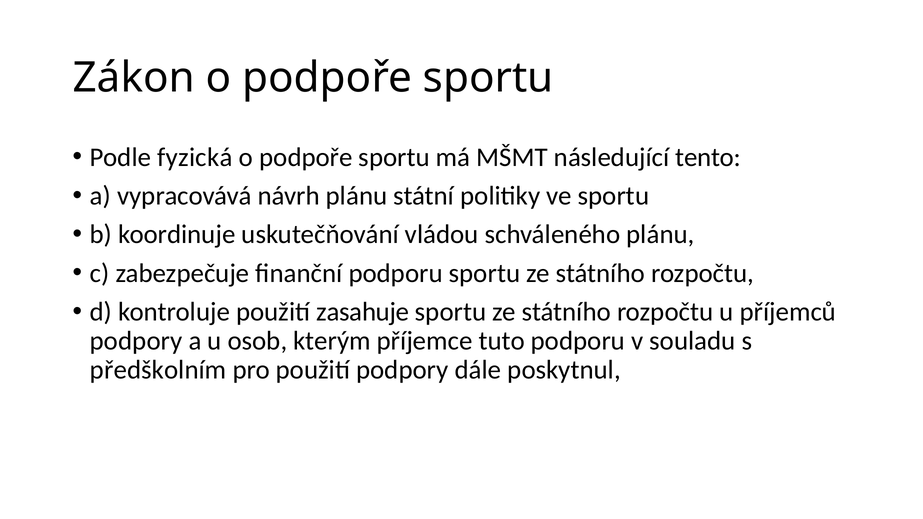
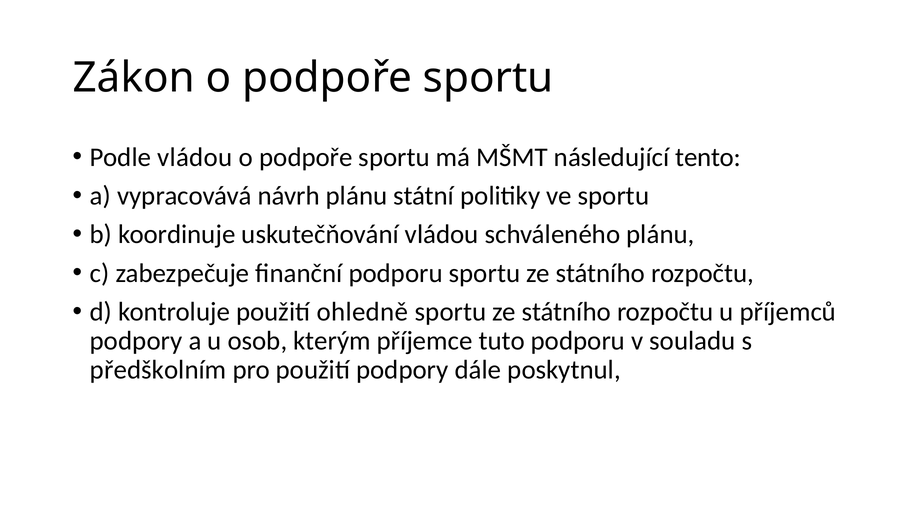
Podle fyzická: fyzická -> vládou (195, 157)
zasahuje: zasahuje -> ohledně (362, 312)
